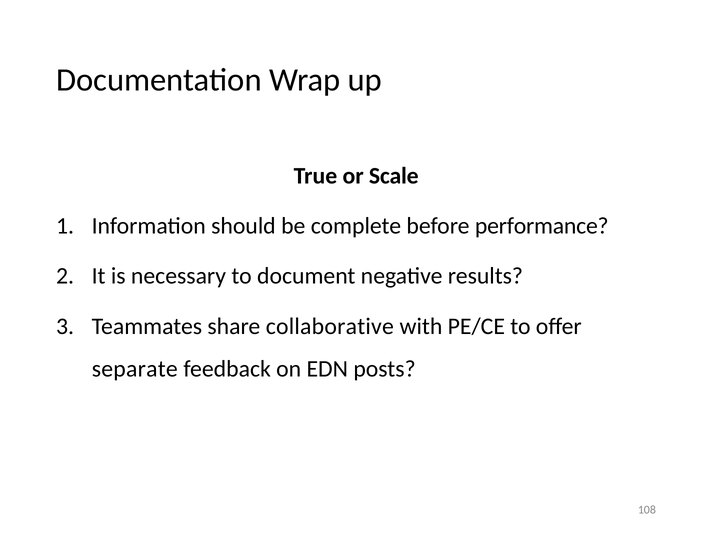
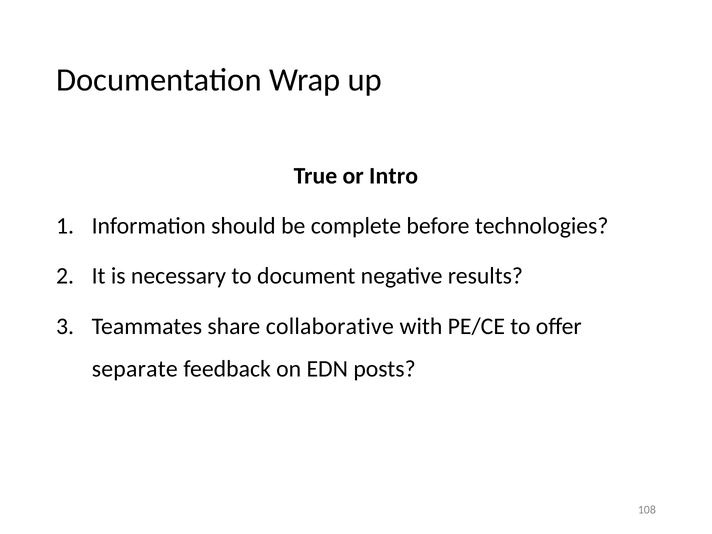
Scale: Scale -> Intro (394, 176)
performance: performance -> technologies (542, 226)
